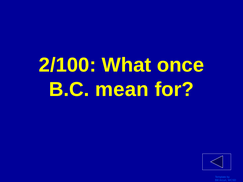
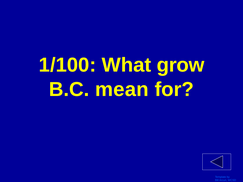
2/100: 2/100 -> 1/100 (67, 65)
once: once -> grow (181, 65)
